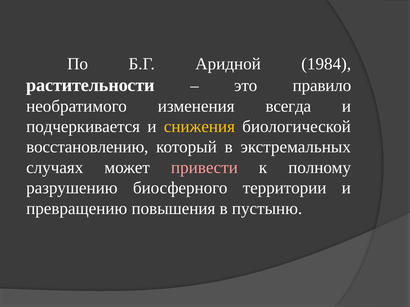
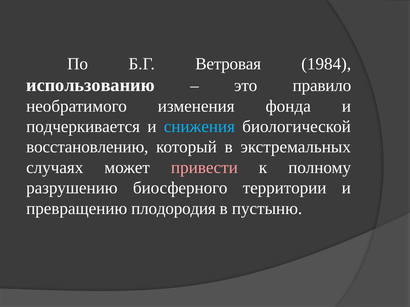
Аридной: Аридной -> Ветровая (228, 64)
растительности: растительности -> использованию (90, 85)
всегда: всегда -> фонда (288, 106)
снижения colour: yellow -> light blue (199, 127)
повышения: повышения -> плодородия (173, 209)
